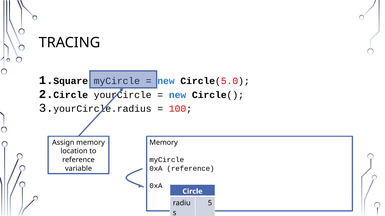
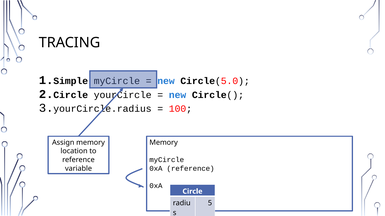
Square: Square -> Simple (71, 81)
